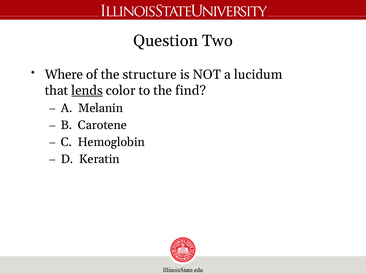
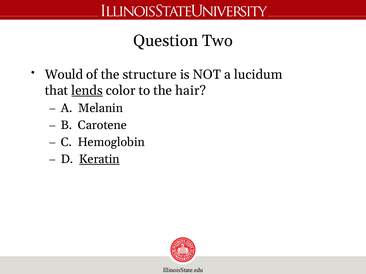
Where: Where -> Would (64, 75)
find: find -> hair (191, 91)
Keratin underline: none -> present (99, 159)
